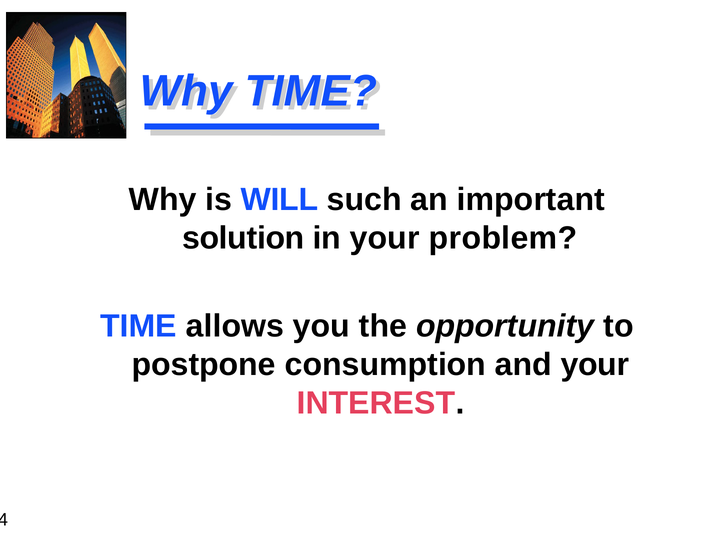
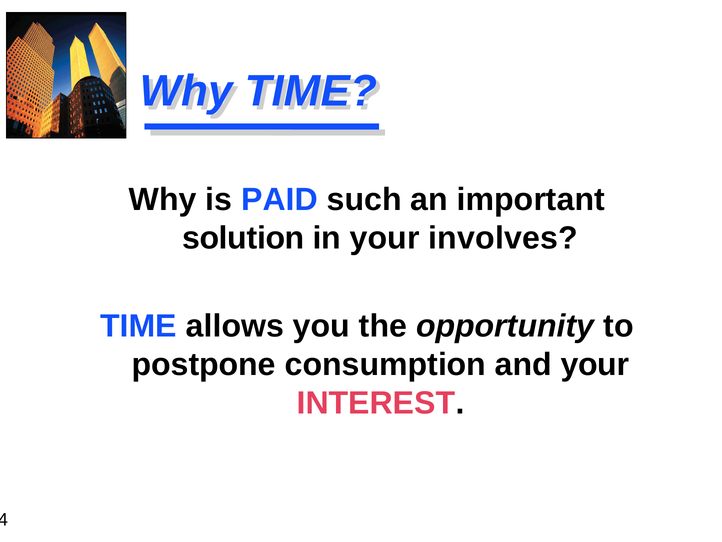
WILL: WILL -> PAID (279, 199)
problem: problem -> involves (503, 238)
